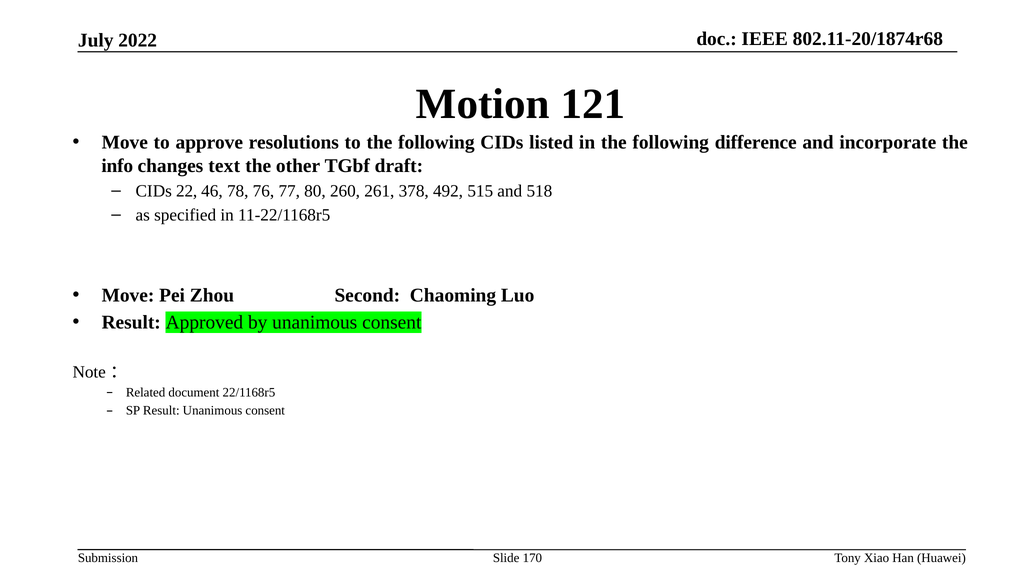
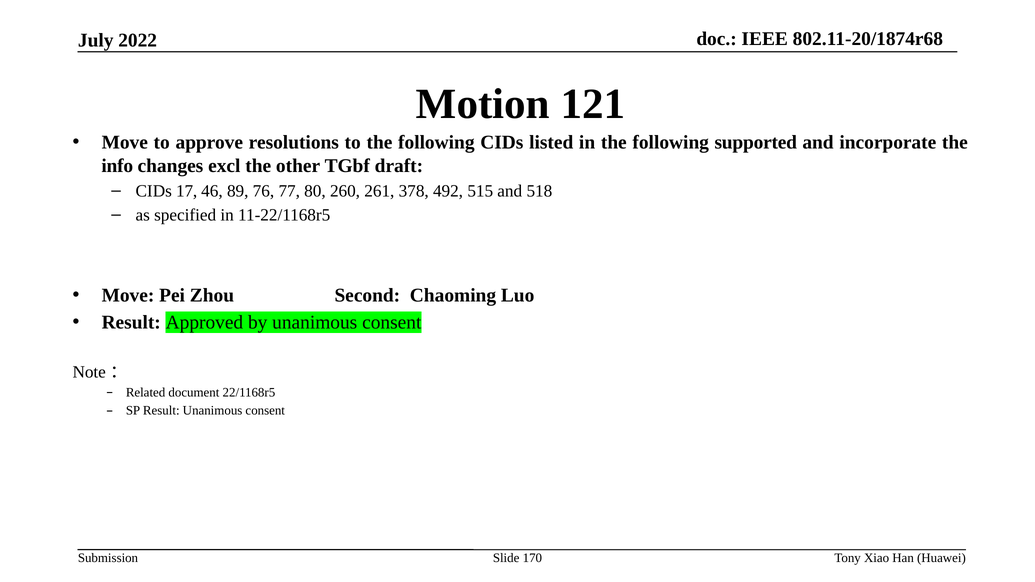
difference: difference -> supported (756, 142)
text: text -> excl (224, 166)
22: 22 -> 17 (187, 191)
78: 78 -> 89 (238, 191)
